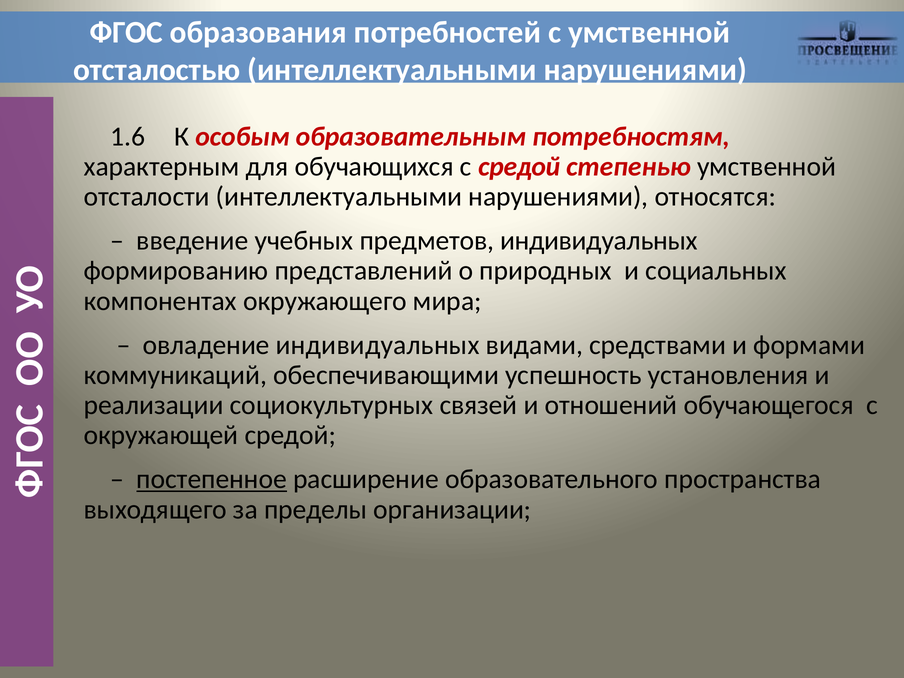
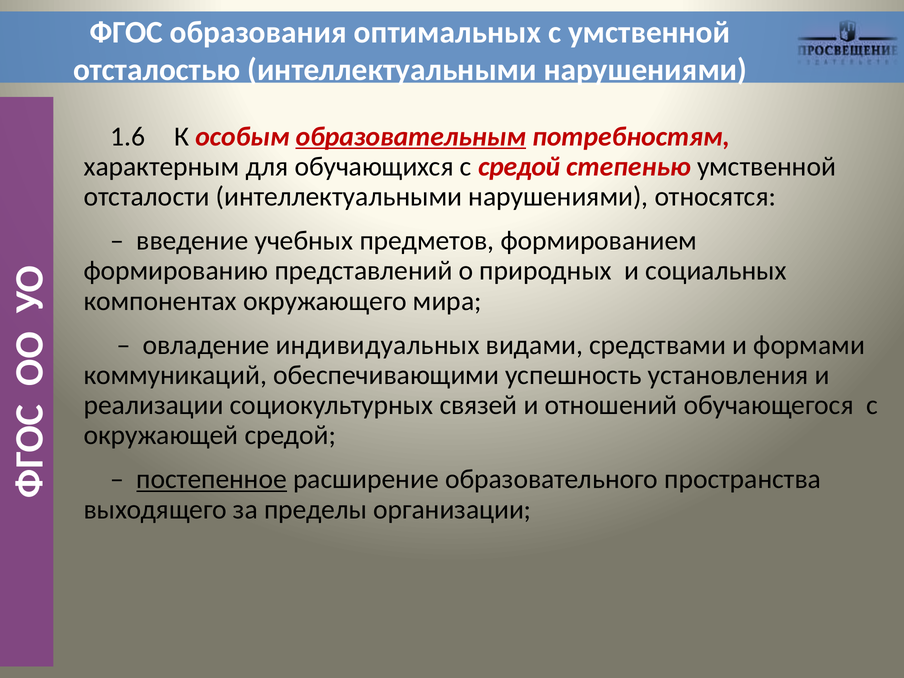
потребностей: потребностей -> оптимальных (447, 32)
образовательным underline: none -> present (411, 136)
предметов индивидуальных: индивидуальных -> формированием (599, 241)
